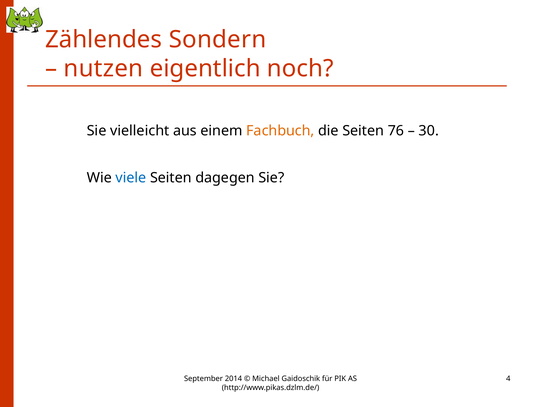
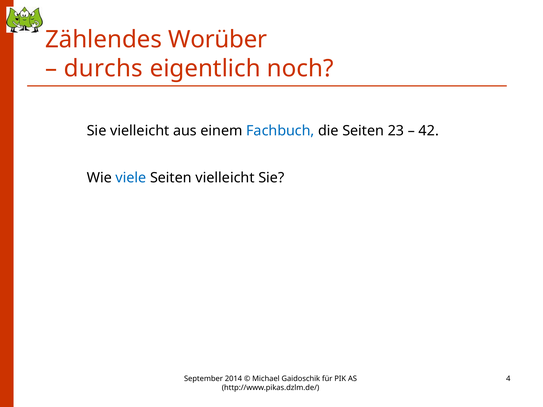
Sondern: Sondern -> Worüber (218, 40)
nutzen: nutzen -> durchs (103, 69)
Fachbuch colour: orange -> blue (280, 131)
76: 76 -> 23 (396, 131)
30: 30 -> 42 (429, 131)
Seiten dagegen: dagegen -> vielleicht (225, 178)
